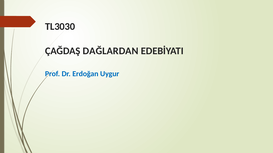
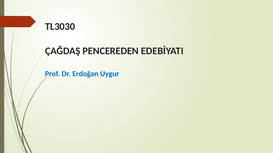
DAĞLARDAN: DAĞLARDAN -> PENCEREDEN (111, 51)
